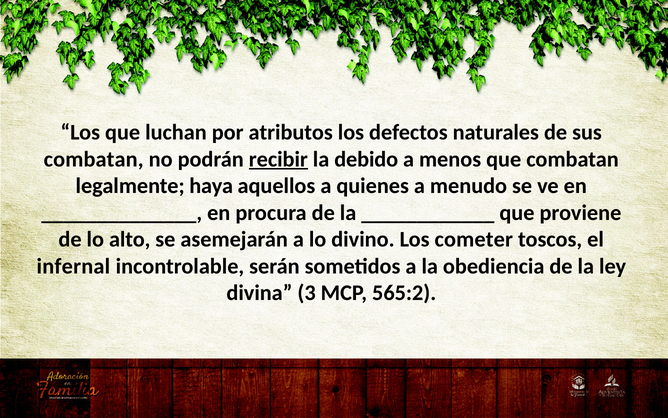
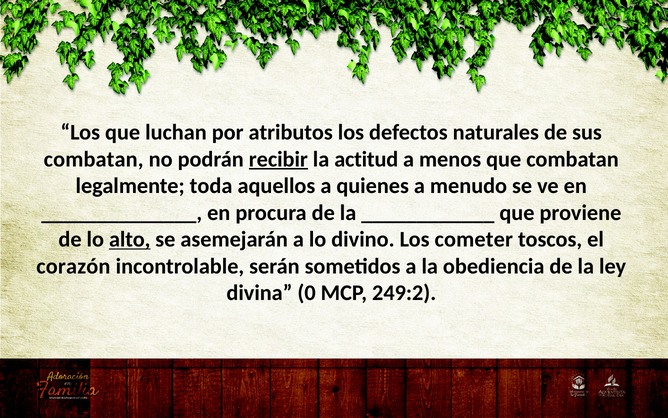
debido: debido -> actitud (366, 159)
haya: haya -> toda (211, 186)
alto underline: none -> present (130, 239)
infernal: infernal -> corazón (73, 266)
3: 3 -> 0 (307, 293)
565:2: 565:2 -> 249:2 (404, 293)
